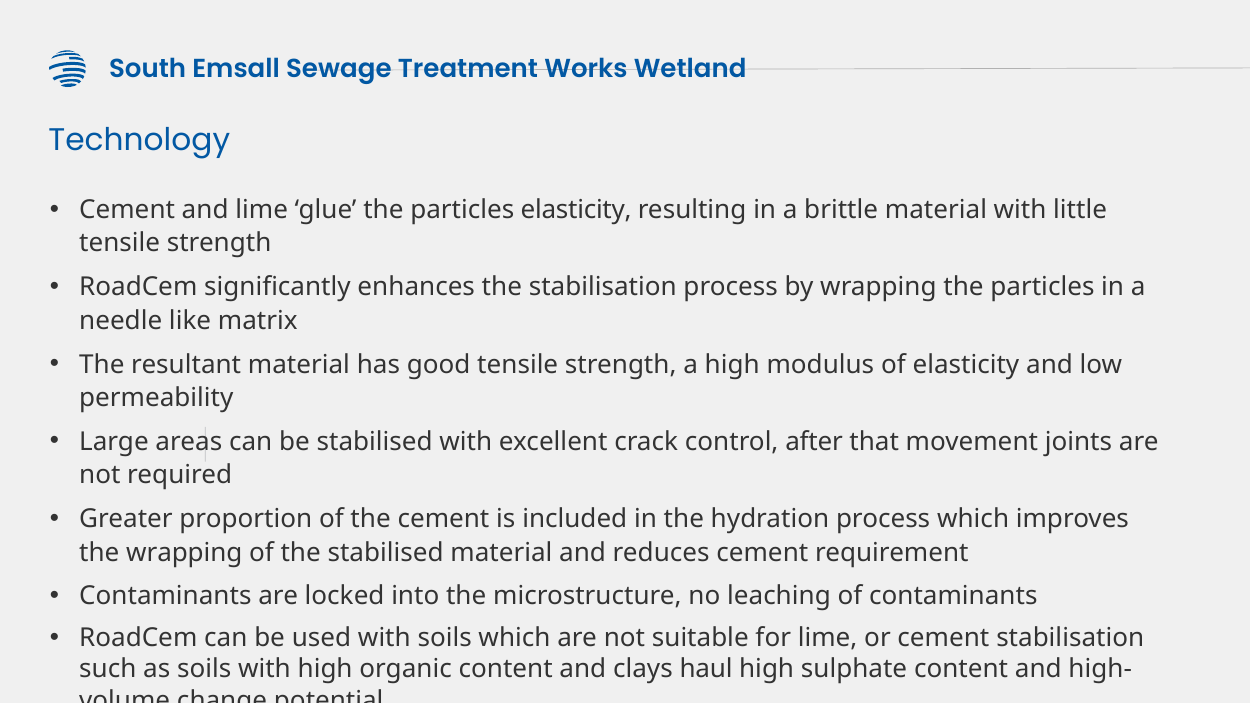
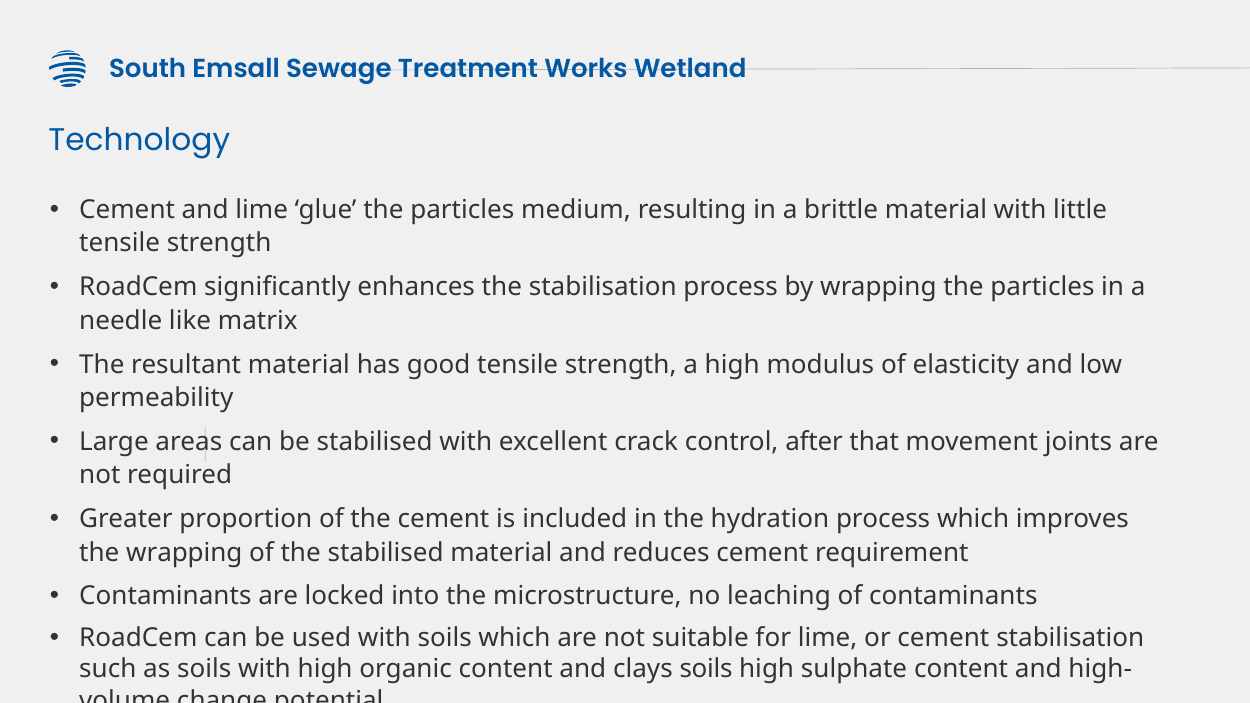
particles elasticity: elasticity -> medium (576, 210)
clays haul: haul -> soils (706, 669)
